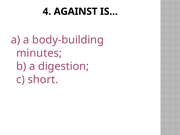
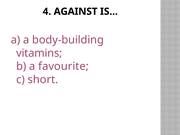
minutes: minutes -> vitamins (39, 53)
digestion: digestion -> favourite (63, 66)
